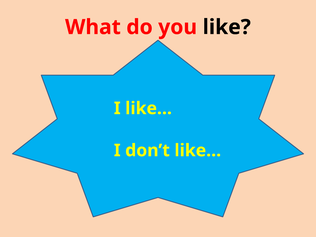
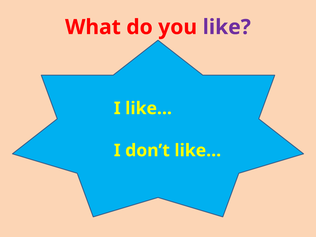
like colour: black -> purple (227, 27)
